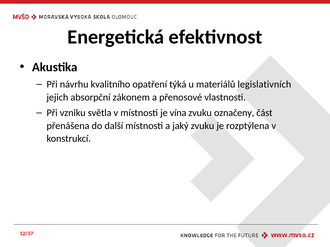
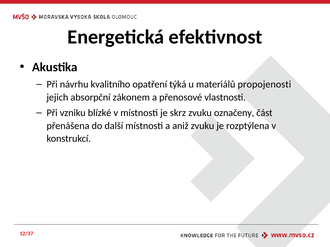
legislativních: legislativních -> propojenosti (264, 84)
světla: světla -> blízké (100, 113)
vína: vína -> skrz (178, 113)
jaký: jaký -> aniž (180, 126)
